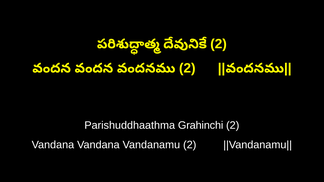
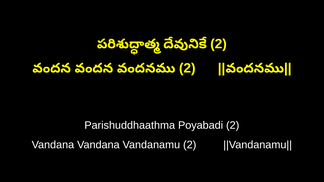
Grahinchi: Grahinchi -> Poyabadi (201, 125)
